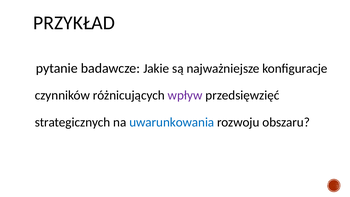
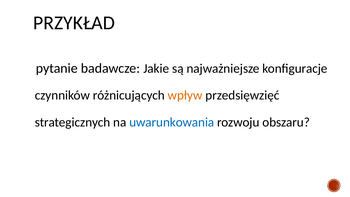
wpływ colour: purple -> orange (185, 95)
